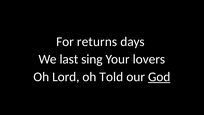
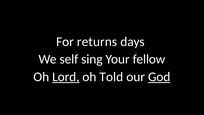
last: last -> self (69, 59)
lovers: lovers -> fellow (149, 59)
Lord underline: none -> present (66, 77)
